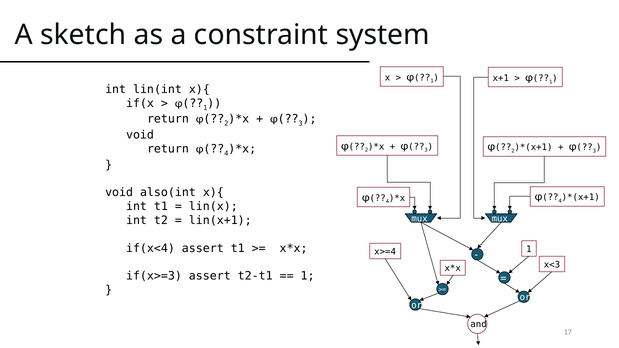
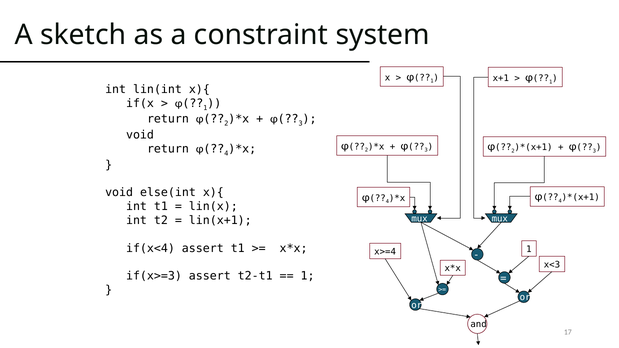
also(int: also(int -> else(int (168, 193)
